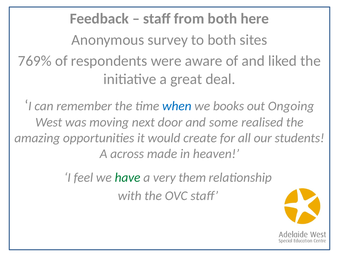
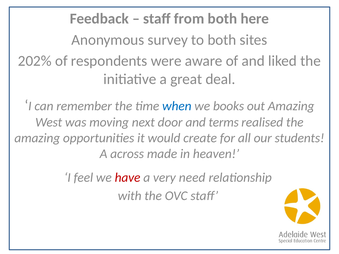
769%: 769% -> 202% (35, 61)
out Ongoing: Ongoing -> Amazing (291, 106)
some: some -> terms (224, 122)
have colour: green -> red (128, 178)
them: them -> need (192, 178)
